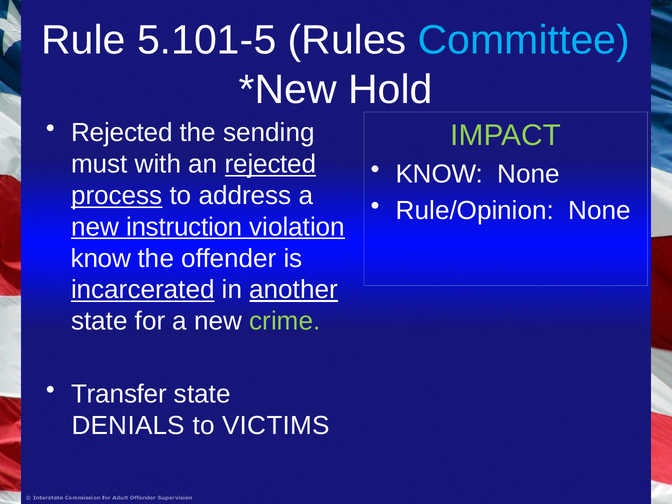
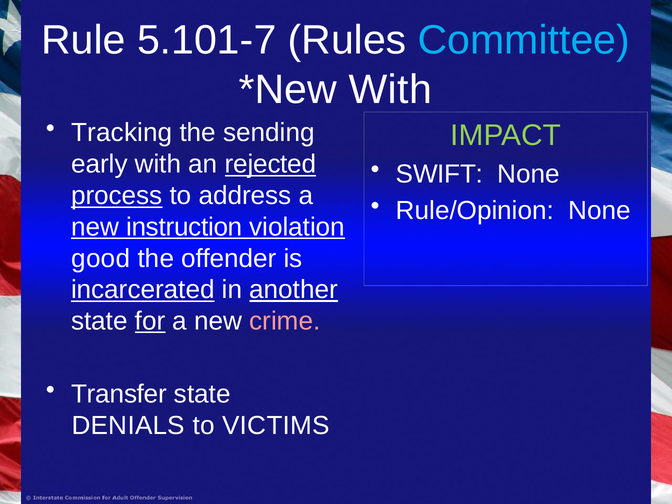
5.101-5: 5.101-5 -> 5.101-7 (207, 40)
Hold: Hold -> With (390, 90)
Rejected: Rejected -> Tracking (122, 133)
must: must -> early (99, 164)
KNOW: KNOW -> SWIFT (439, 174)
know: know -> good (101, 258)
for underline: none -> present (150, 321)
crime colour: light green -> pink (285, 321)
